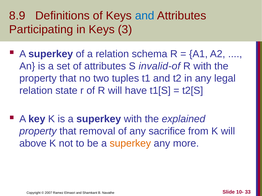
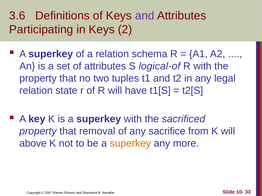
8.9: 8.9 -> 3.6 (17, 16)
and colour: blue -> purple (145, 16)
3: 3 -> 2 (125, 30)
invalid-of: invalid-of -> logical-of (159, 66)
explained: explained -> sacrificed (183, 119)
